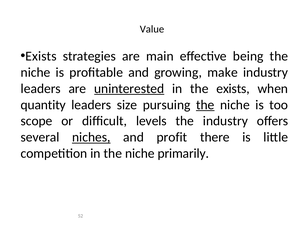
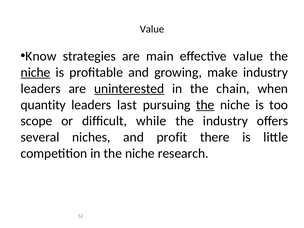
Exists: Exists -> Know (41, 56)
effective being: being -> value (248, 56)
niche underline: none -> present (36, 72)
the exists: exists -> chain (233, 89)
size: size -> last (127, 105)
levels: levels -> while (151, 121)
niches underline: present -> none (91, 137)
primarily: primarily -> research (183, 153)
